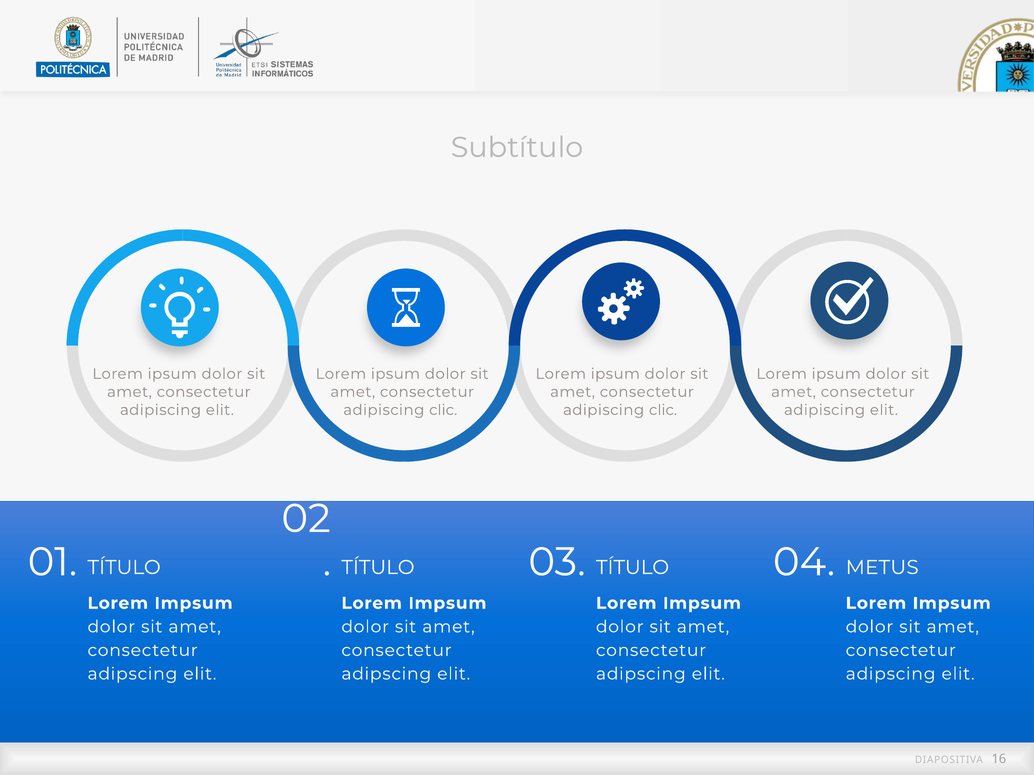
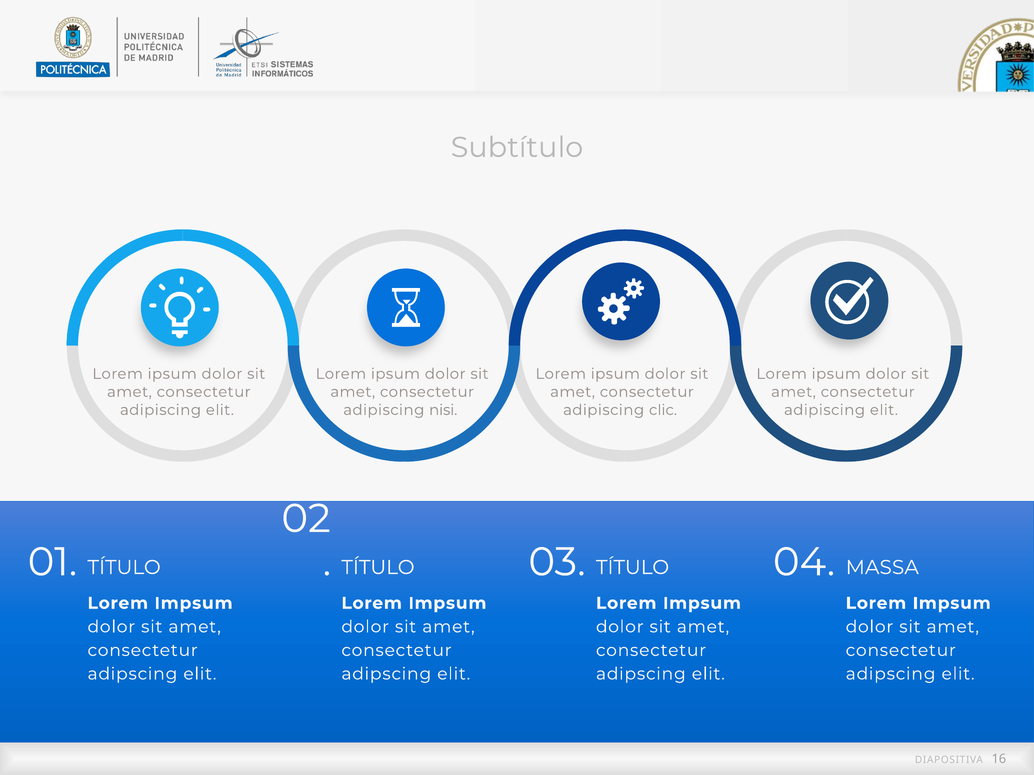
clic: clic -> nisi (443, 410)
METUS: METUS -> MASSA (882, 568)
